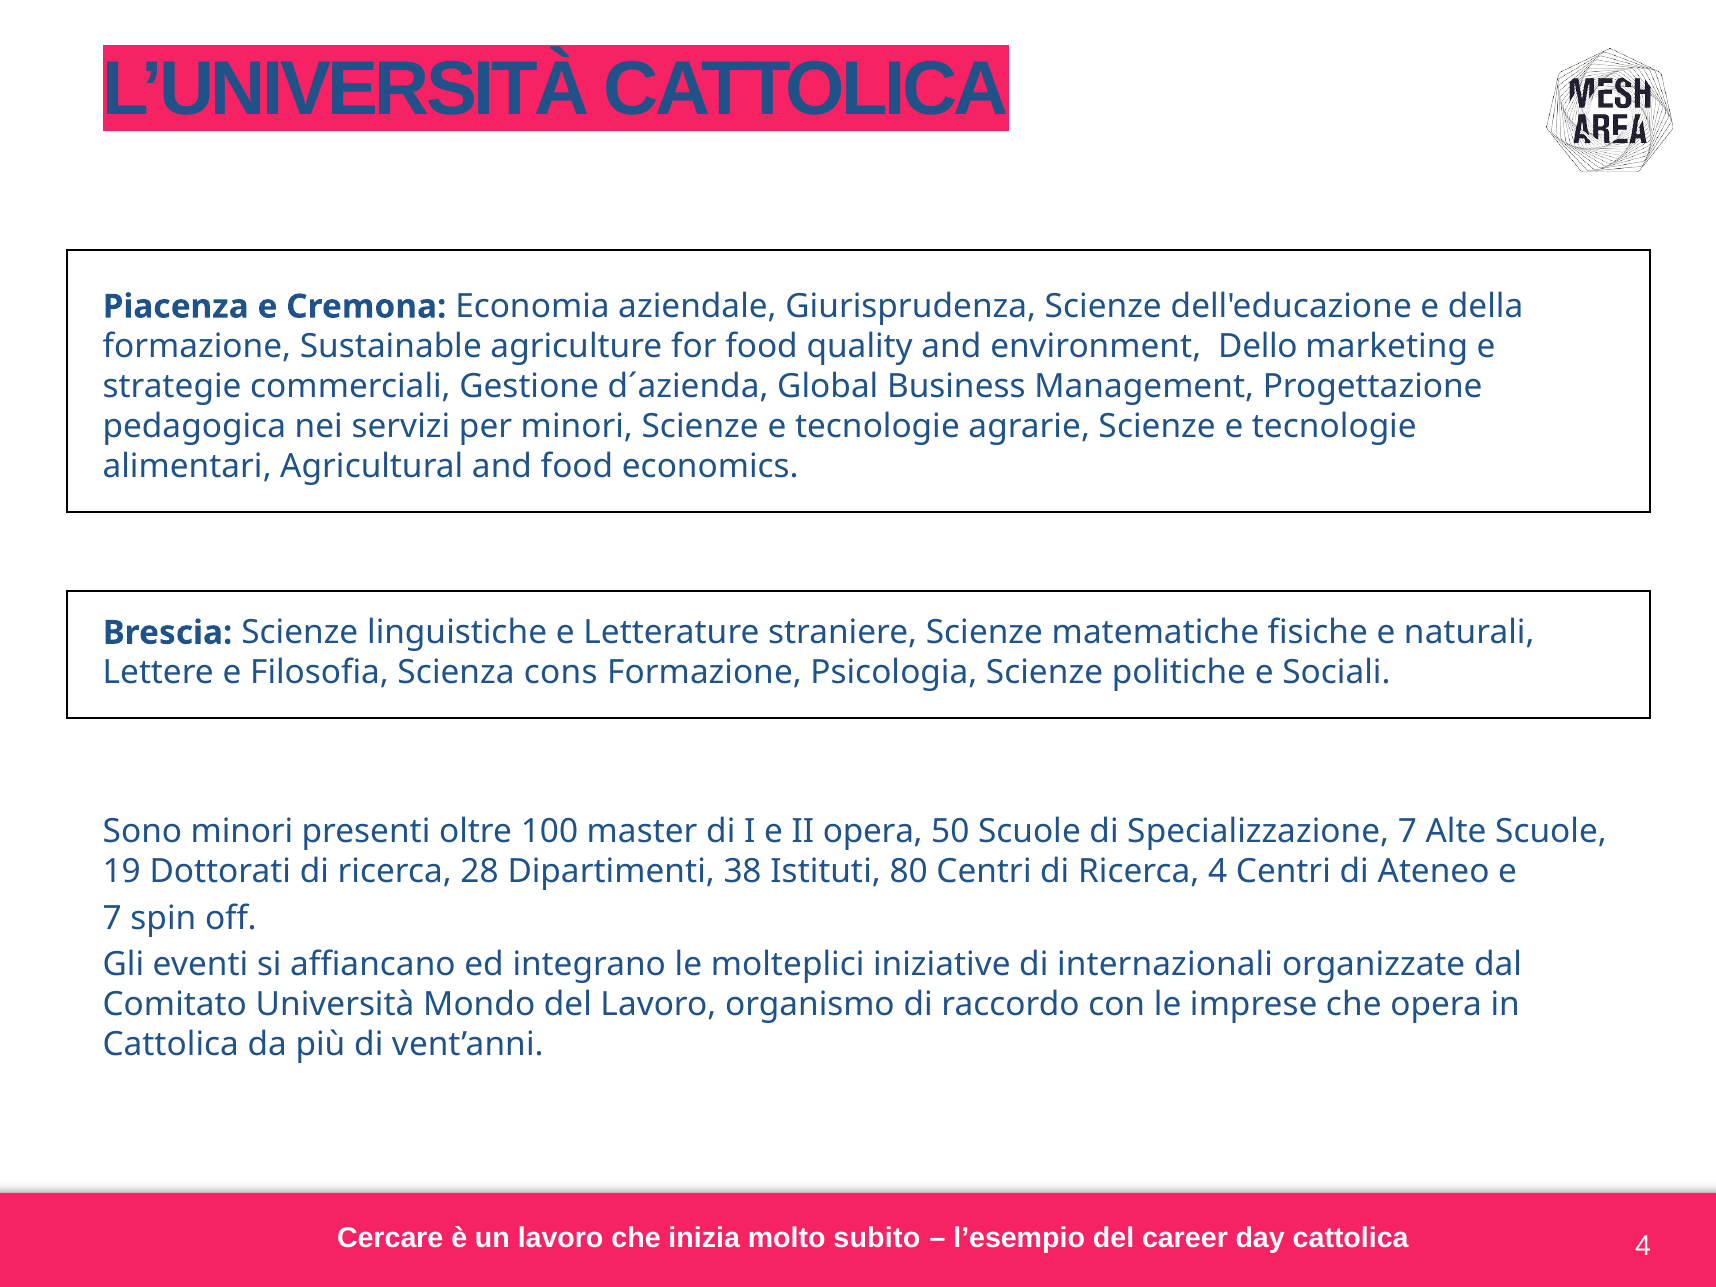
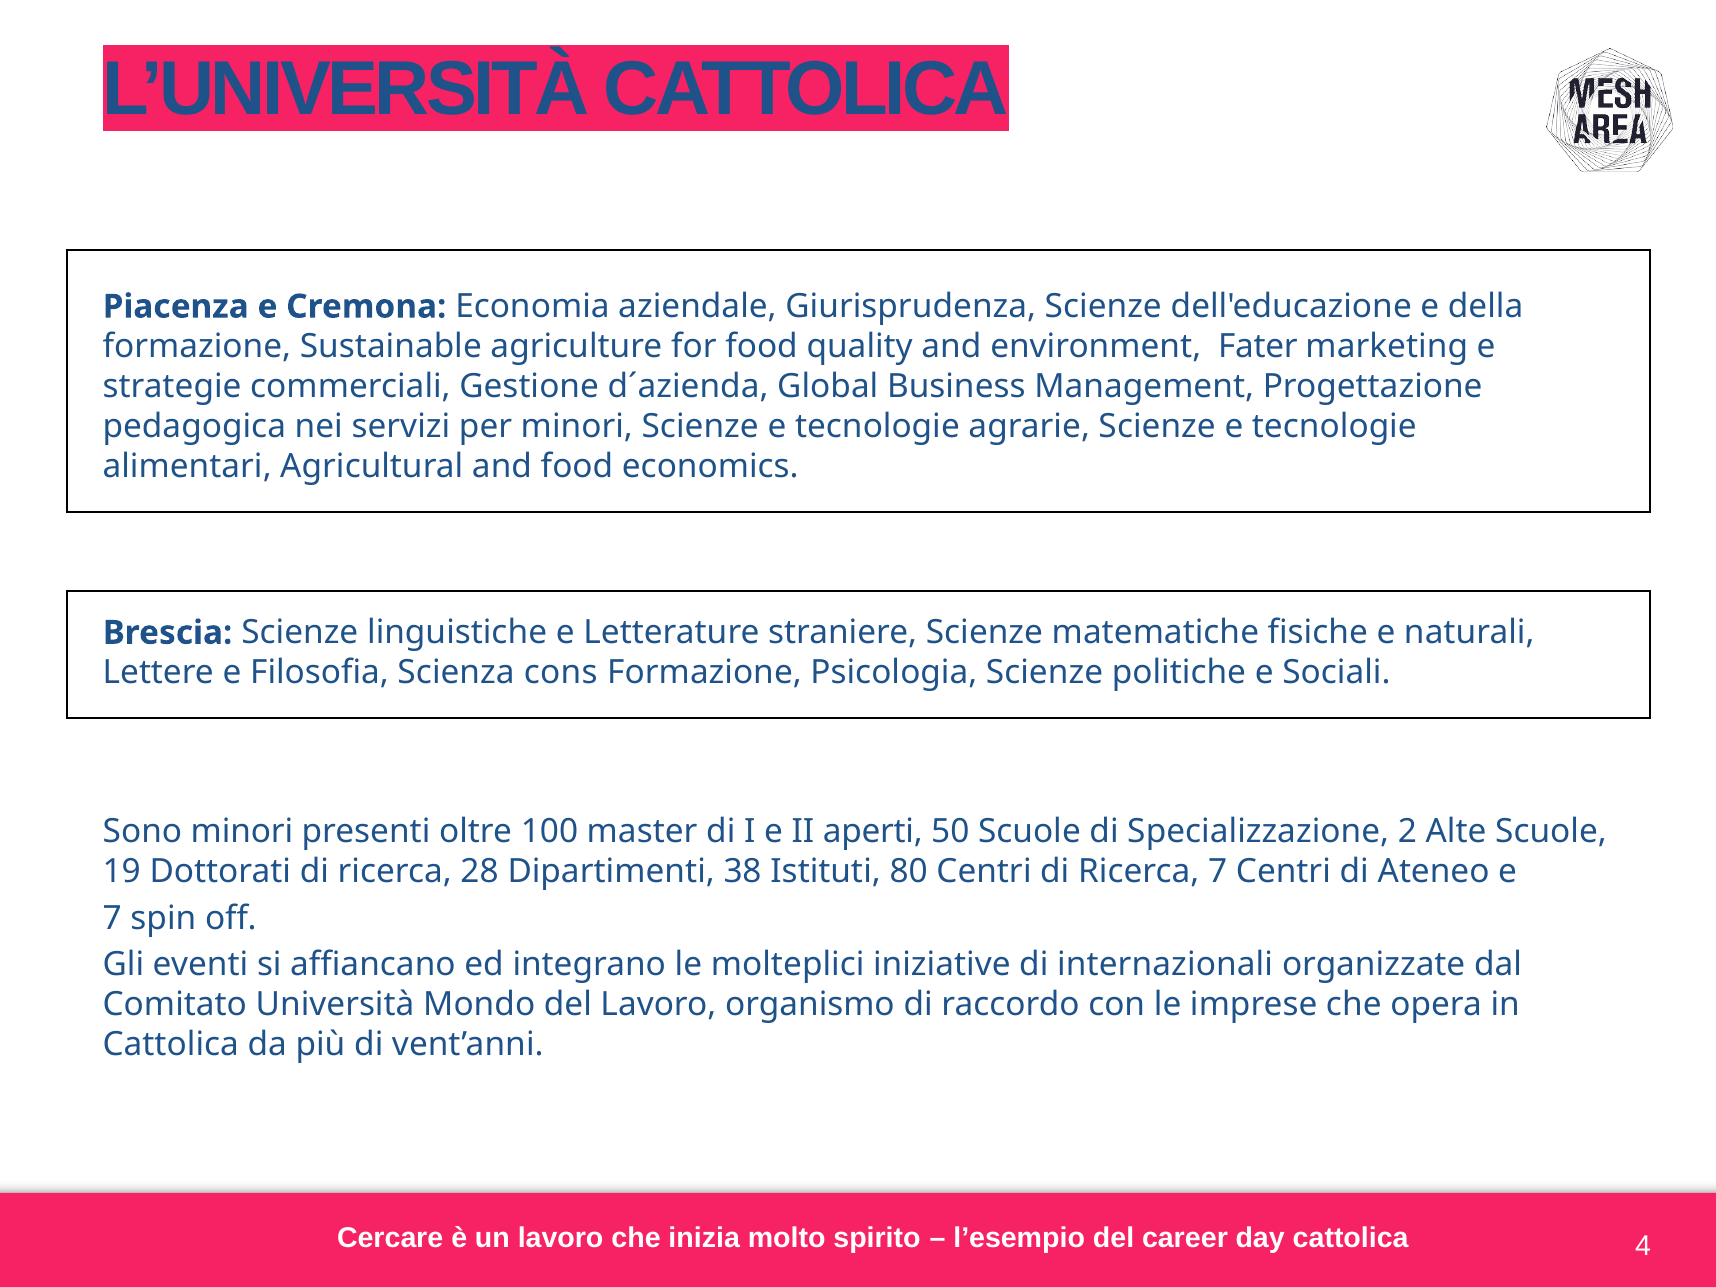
Dello: Dello -> Fater (1258, 347)
II opera: opera -> aperti (873, 831)
Specializzazione 7: 7 -> 2 (1407, 831)
Ricerca 4: 4 -> 7 (1218, 871)
subito: subito -> spirito (877, 1238)
